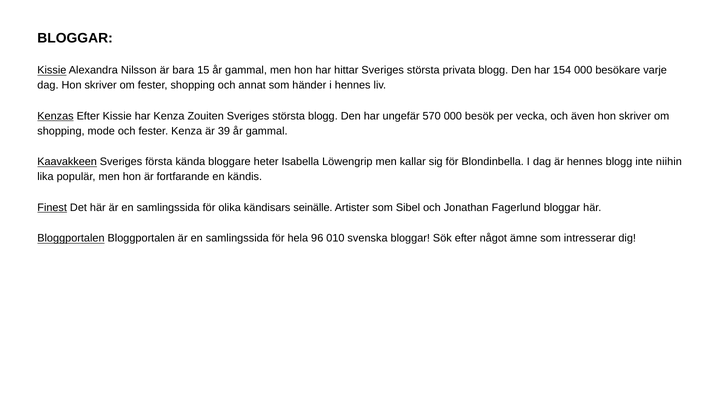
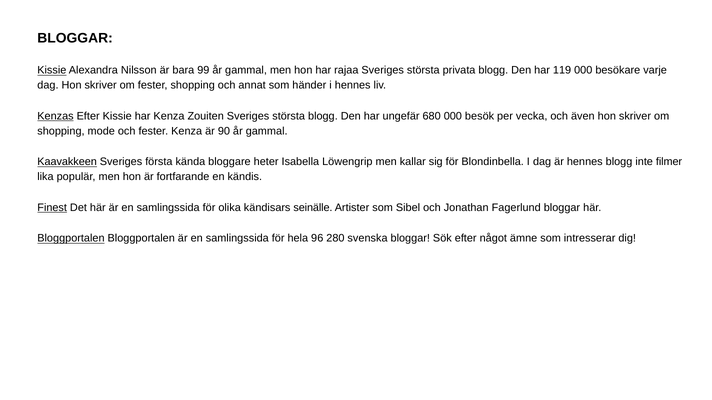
15: 15 -> 99 (203, 70)
hittar: hittar -> rajaa (346, 70)
154: 154 -> 119 (562, 70)
570: 570 -> 680 (432, 116)
39: 39 -> 90 (224, 131)
niihin: niihin -> filmer (669, 162)
010: 010 -> 280 (335, 239)
